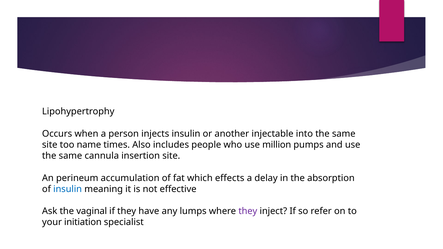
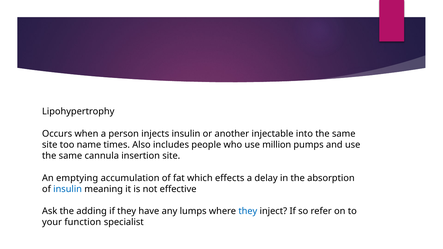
perineum: perineum -> emptying (77, 178)
vaginal: vaginal -> adding (92, 211)
they colour: purple -> blue (248, 211)
initiation: initiation -> function (83, 222)
